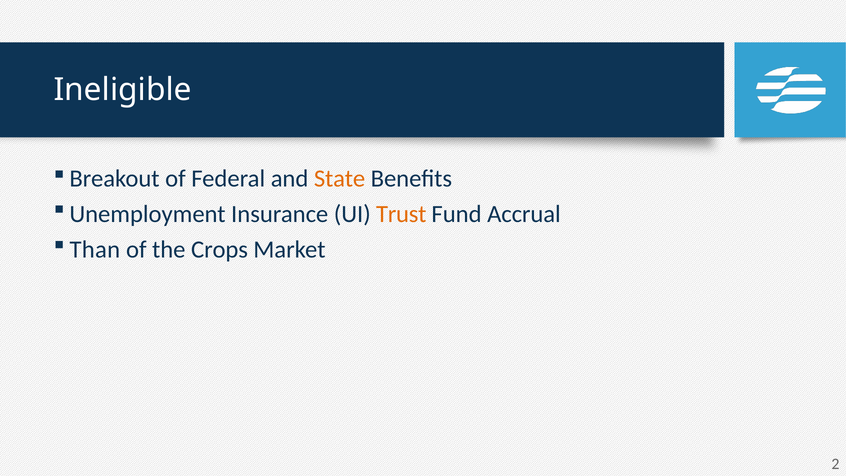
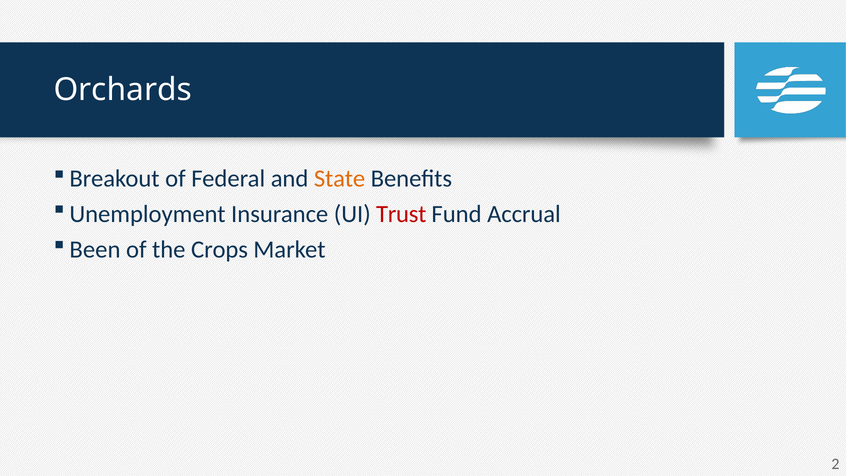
Ineligible: Ineligible -> Orchards (123, 90)
Trust colour: orange -> red (401, 214)
Than: Than -> Been (95, 249)
